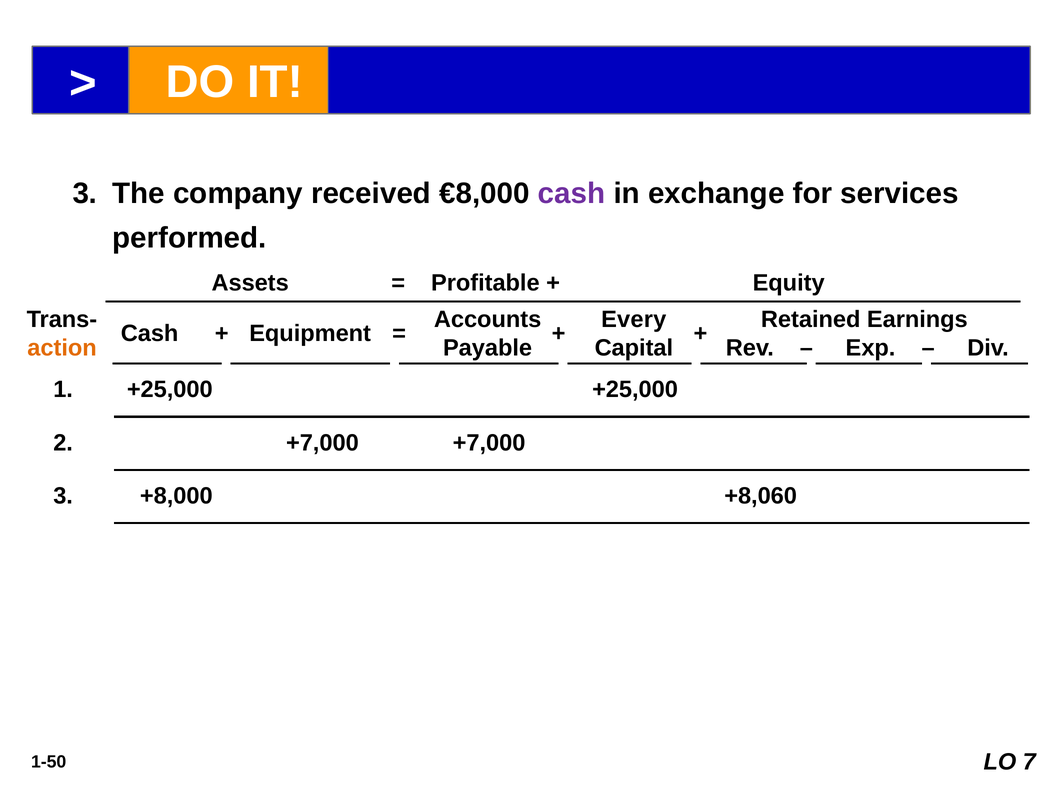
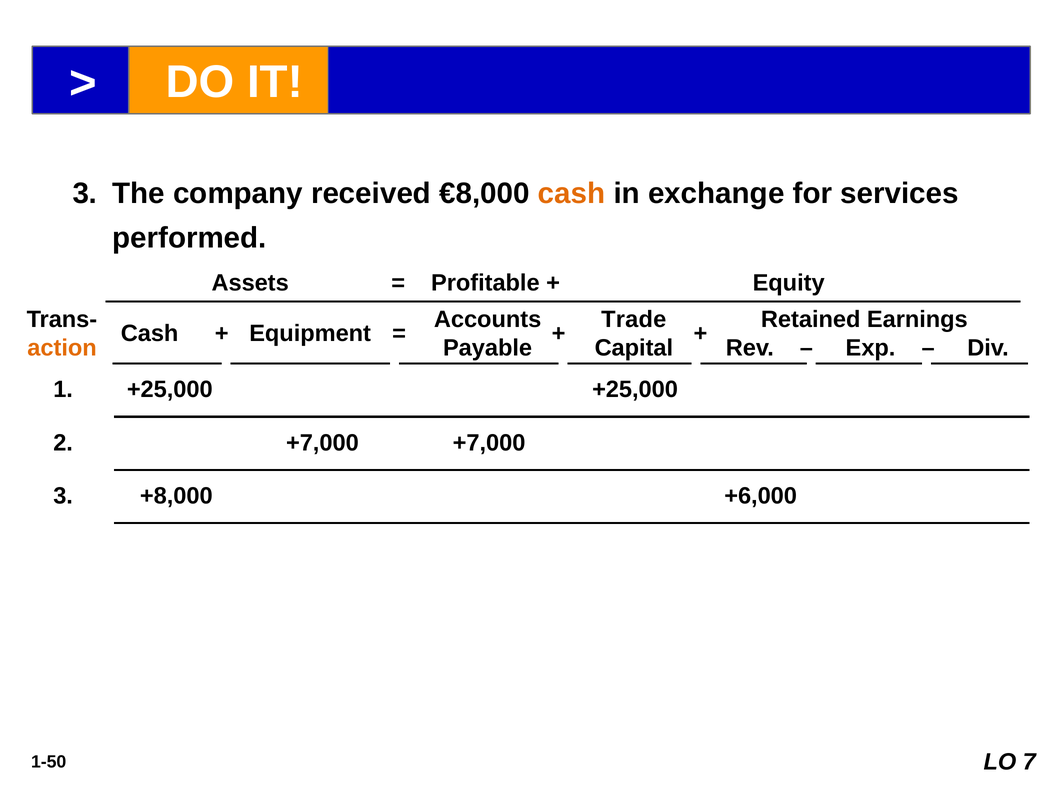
cash colour: purple -> orange (572, 193)
Every: Every -> Trade (634, 319)
+8,060: +8,060 -> +6,000 (761, 496)
